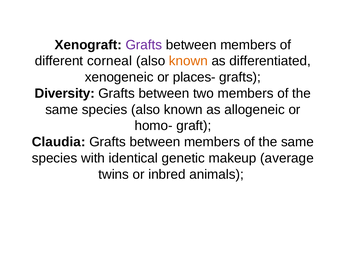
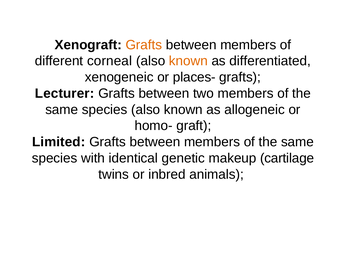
Grafts colour: purple -> orange (144, 45)
Diversity: Diversity -> Lecturer (65, 93)
Claudia: Claudia -> Limited (59, 142)
average: average -> cartilage (287, 158)
